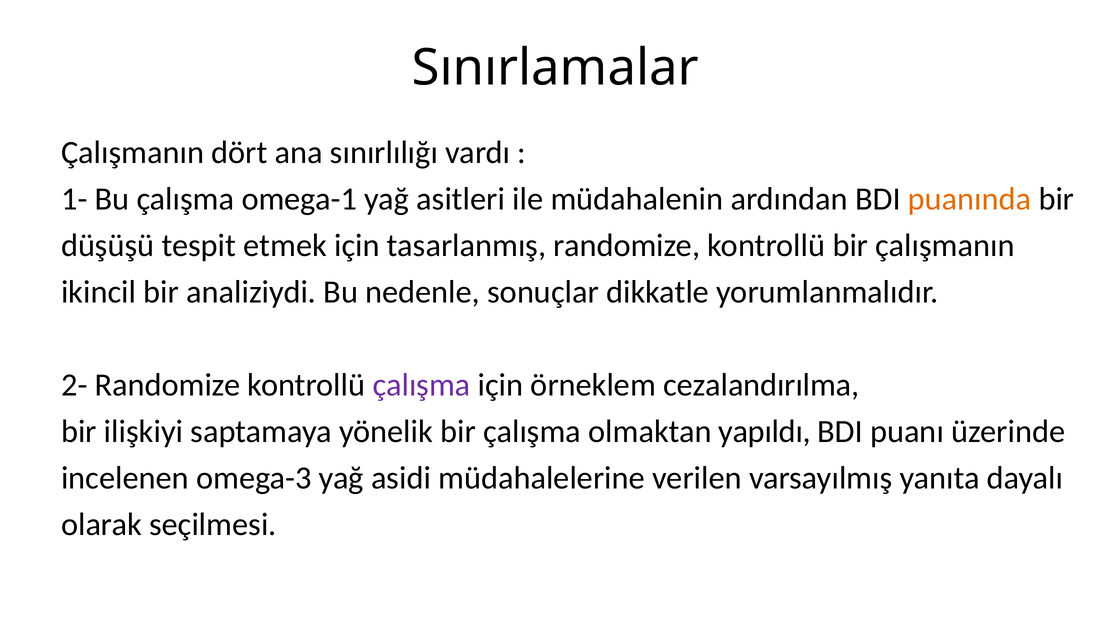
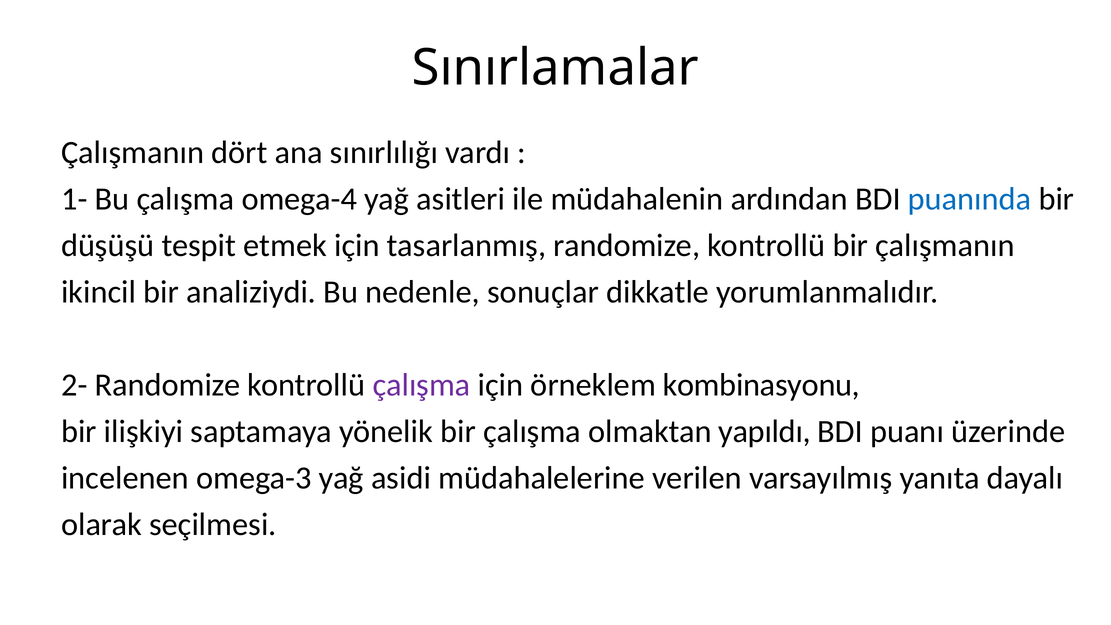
omega-1: omega-1 -> omega-4 (299, 199)
puanında colour: orange -> blue (970, 199)
cezalandırılma: cezalandırılma -> kombinasyonu (761, 385)
